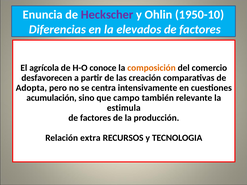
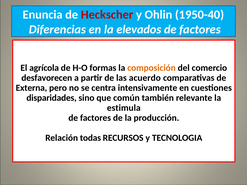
Heckscher colour: purple -> red (107, 15)
1950-10: 1950-10 -> 1950-40 (200, 15)
conoce: conoce -> formas (103, 68)
creación: creación -> acuerdo (145, 78)
Adopta: Adopta -> Externa (31, 88)
acumulación: acumulación -> disparidades (51, 98)
campo: campo -> común (126, 98)
extra: extra -> todas (90, 138)
